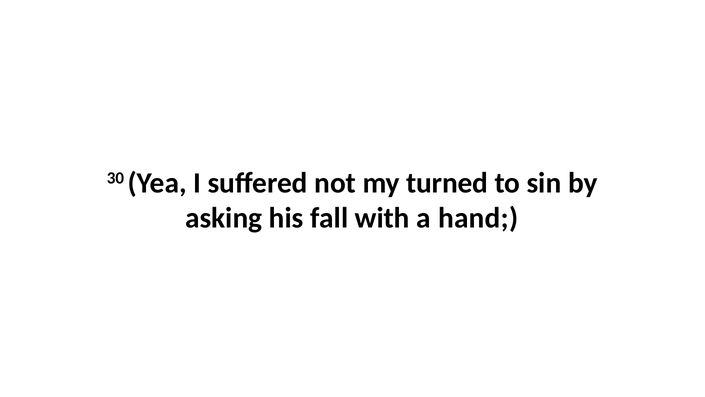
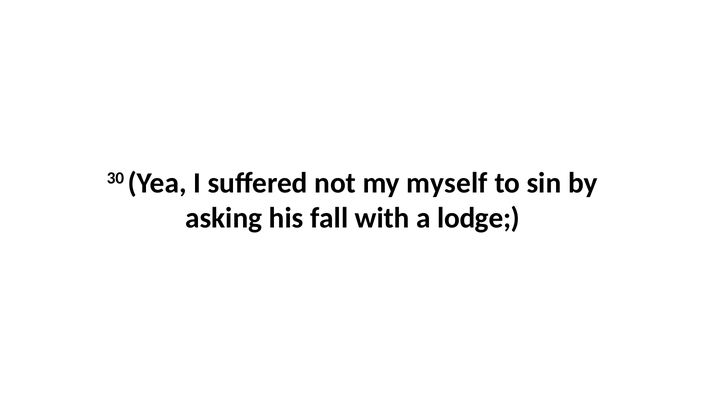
turned: turned -> myself (447, 183)
hand: hand -> lodge (479, 218)
